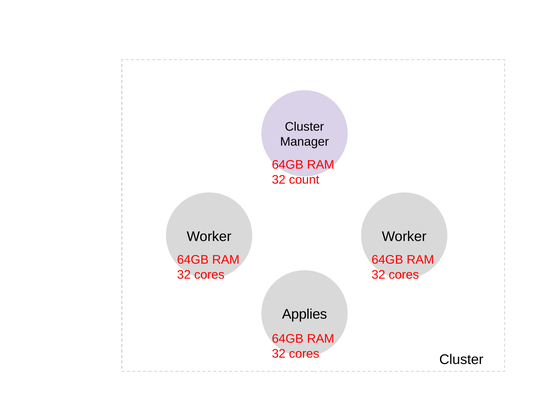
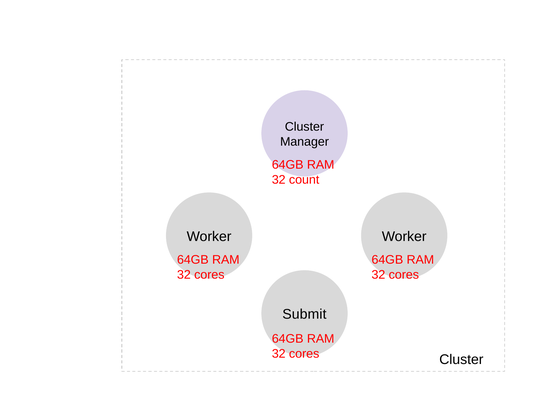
Applies: Applies -> Submit (304, 314)
